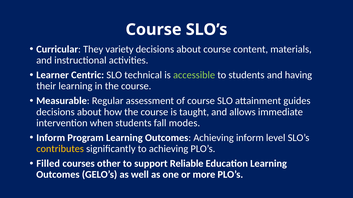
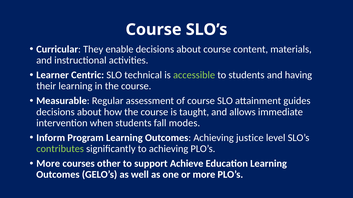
variety: variety -> enable (120, 49)
Achieving inform: inform -> justice (250, 138)
contributes colour: yellow -> light green (60, 149)
Filled: Filled -> More (48, 164)
Reliable: Reliable -> Achieve (187, 164)
